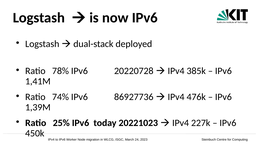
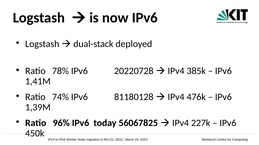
86927736: 86927736 -> 81180128 (134, 97)
25%: 25% -> 96% (61, 123)
20221023: 20221023 -> 56067825 (138, 123)
